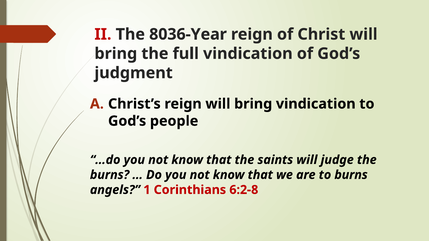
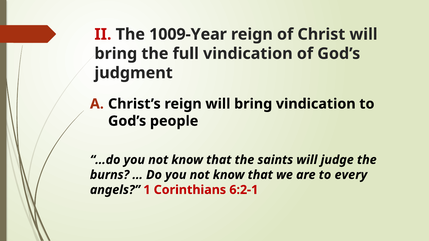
8036-Year: 8036-Year -> 1009-Year (188, 34)
to burns: burns -> every (351, 175)
6:2-8: 6:2-8 -> 6:2-1 (244, 190)
